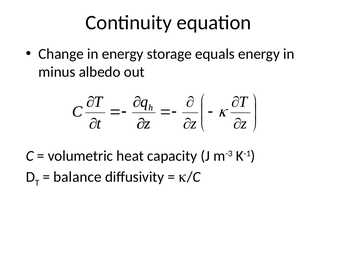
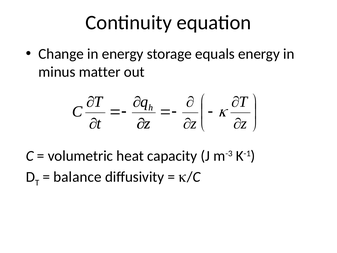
albedo: albedo -> matter (100, 72)
